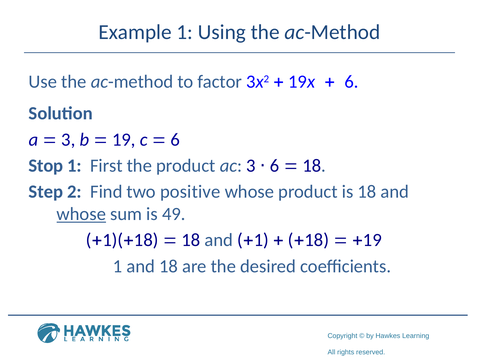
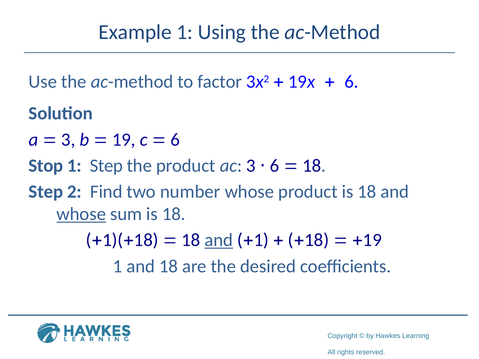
1 First: First -> Step (106, 166)
positive: positive -> number (190, 192)
sum is 49: 49 -> 18 (174, 214)
and underline: none -> present (219, 240)
